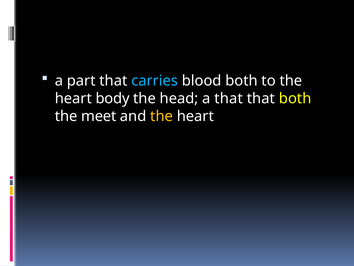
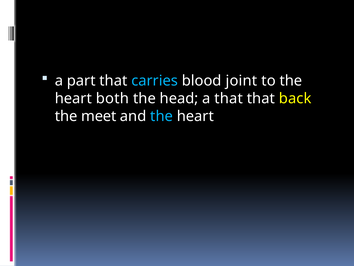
blood both: both -> joint (241, 81)
body: body -> both (112, 98)
that both: both -> back (295, 98)
the colour: yellow -> light blue (162, 116)
